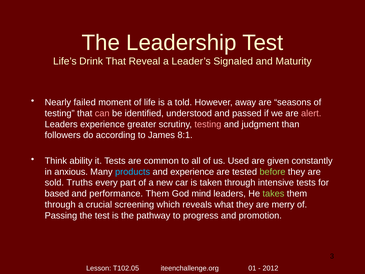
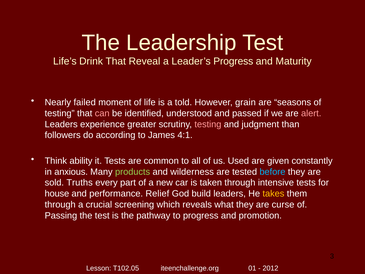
Leader’s Signaled: Signaled -> Progress (233, 61)
away: away -> grain (245, 102)
8:1: 8:1 -> 4:1 (185, 135)
products colour: light blue -> light green (133, 172)
and experience: experience -> wilderness (192, 172)
before colour: light green -> light blue (272, 172)
based: based -> house (57, 193)
performance Them: Them -> Relief (157, 193)
mind: mind -> build (201, 193)
takes colour: light green -> yellow (273, 193)
merry: merry -> curse (283, 204)
